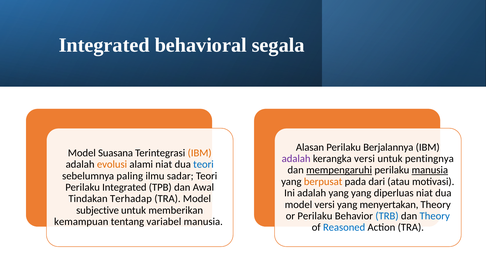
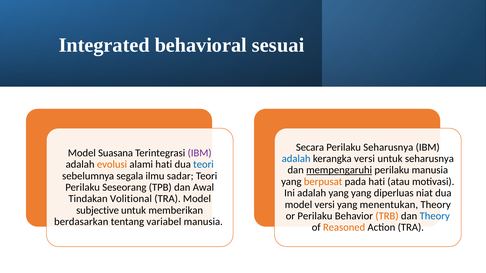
segala: segala -> sesuai (278, 45)
Alasan: Alasan -> Secara (310, 147)
Perilaku Berjalannya: Berjalannya -> Seharusnya (388, 147)
IBM colour: orange -> purple (200, 153)
adalah colour: purple -> blue (296, 159)
untuk pentingnya: pentingnya -> seharusnya (429, 159)
alami niat: niat -> hati (164, 165)
manusia underline: present -> none (430, 170)
paling: paling -> segala (130, 176)
pada dari: dari -> hati (377, 182)
Perilaku Integrated: Integrated -> Seseorang (124, 188)
Terhadap: Terhadap -> Volitional (131, 199)
menyertakan: menyertakan -> menentukan (389, 205)
TRB colour: blue -> orange (387, 216)
kemampuan: kemampuan -> berdasarkan (81, 222)
Reasoned colour: blue -> orange (344, 228)
